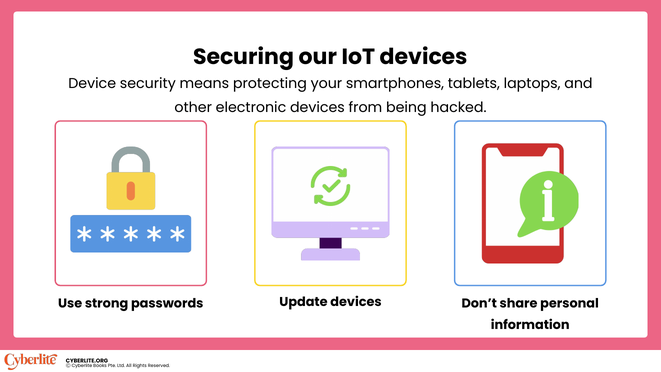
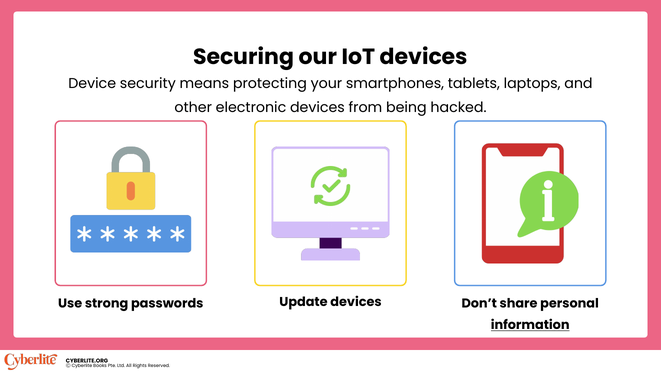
information underline: none -> present (530, 325)
